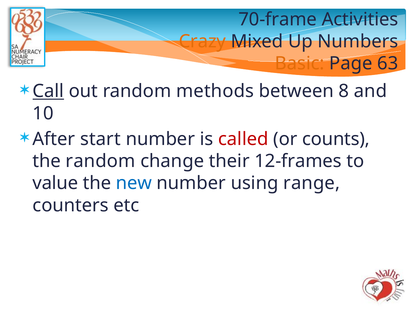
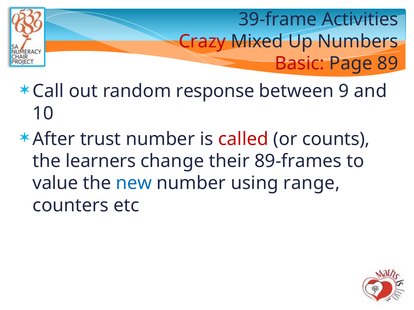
70-frame: 70-frame -> 39-frame (278, 19)
Crazy colour: orange -> red (202, 41)
Basic colour: orange -> red (300, 64)
63: 63 -> 89 (388, 64)
Call underline: present -> none (48, 91)
methods: methods -> response (215, 91)
8: 8 -> 9 (344, 91)
start: start -> trust (100, 139)
the random: random -> learners (101, 161)
12-frames: 12-frames -> 89-frames (298, 161)
